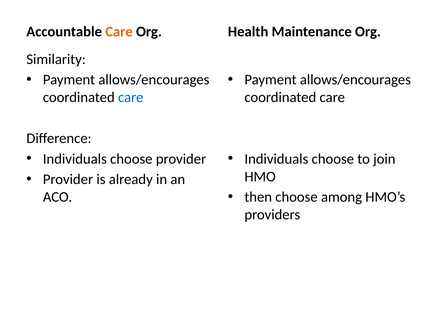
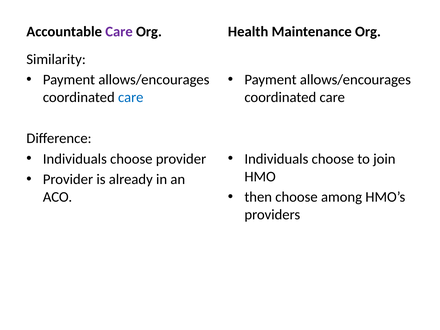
Care colour: orange -> purple (119, 32)
